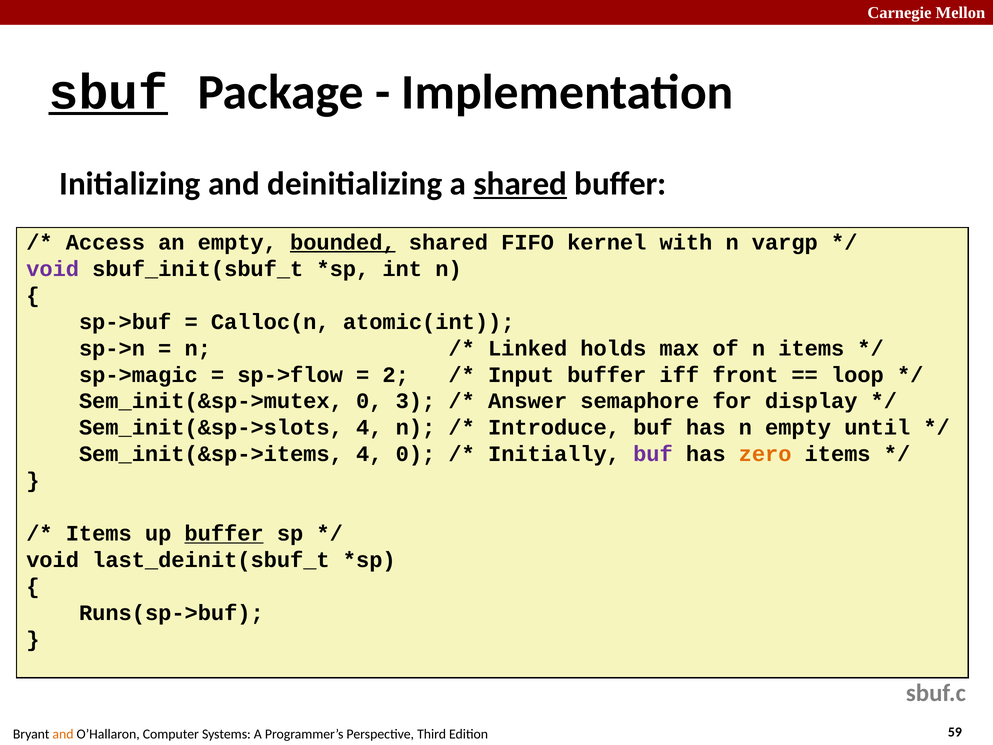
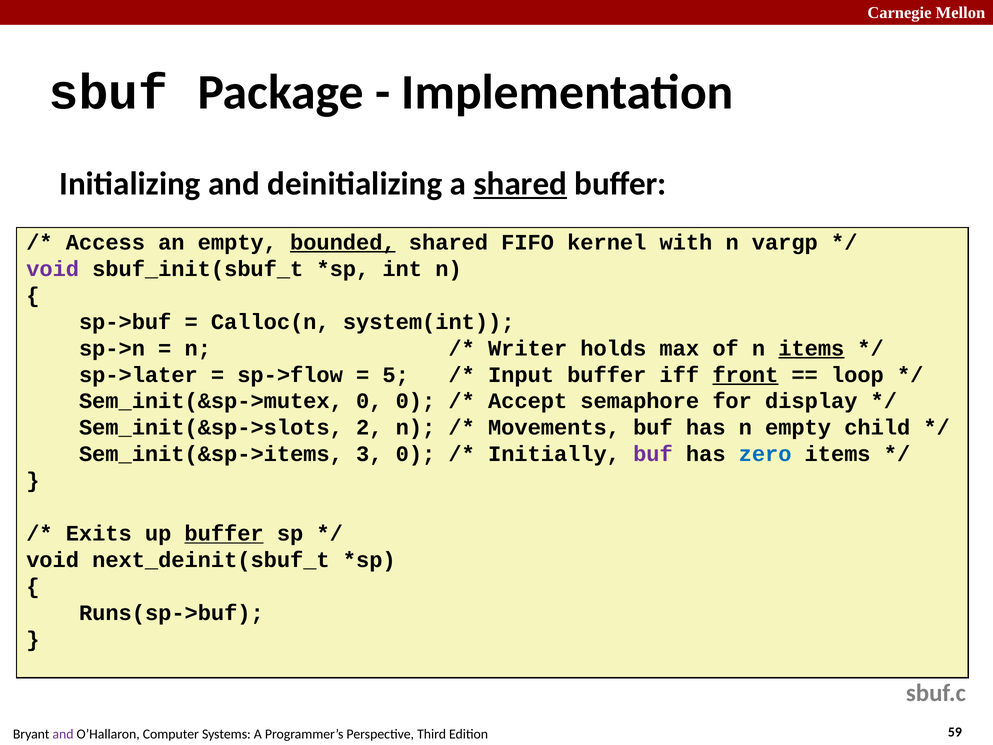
sbuf underline: present -> none (108, 92)
atomic(int: atomic(int -> system(int (429, 322)
Linked: Linked -> Writer (528, 348)
items underline: none -> present (811, 348)
sp->magic: sp->magic -> sp->later (138, 375)
2: 2 -> 5 (396, 375)
front underline: none -> present (745, 375)
0 3: 3 -> 0 (415, 401)
Answer: Answer -> Accept (528, 401)
Sem_init(&sp->slots 4: 4 -> 2 (369, 428)
Introduce: Introduce -> Movements (554, 428)
until: until -> child (877, 428)
Sem_init(&sp->items 4: 4 -> 3 (369, 454)
zero colour: orange -> blue (765, 454)
Items: Items -> Exits (99, 533)
last_deinit(sbuf_t: last_deinit(sbuf_t -> next_deinit(sbuf_t (211, 560)
and colour: orange -> purple (63, 734)
